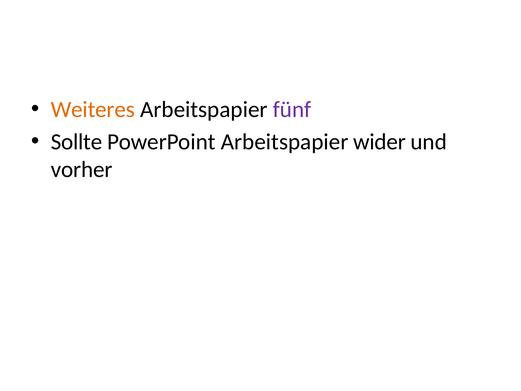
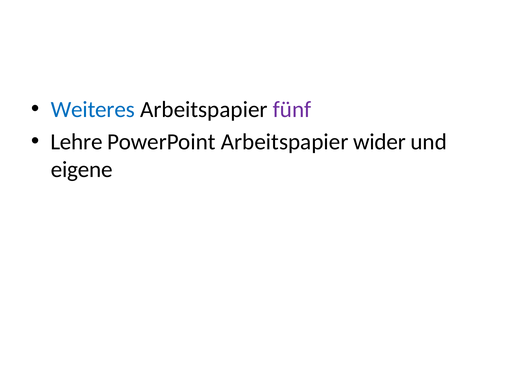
Weiteres colour: orange -> blue (93, 109)
Sollte: Sollte -> Lehre (77, 142)
vorher: vorher -> eigene (82, 170)
